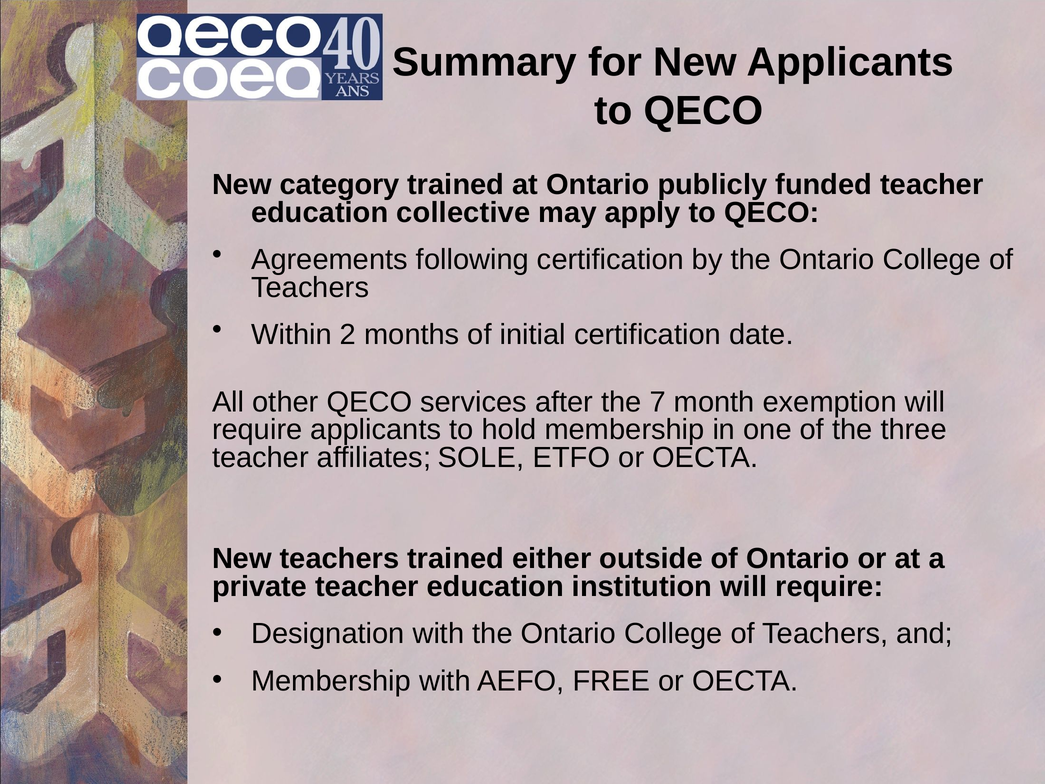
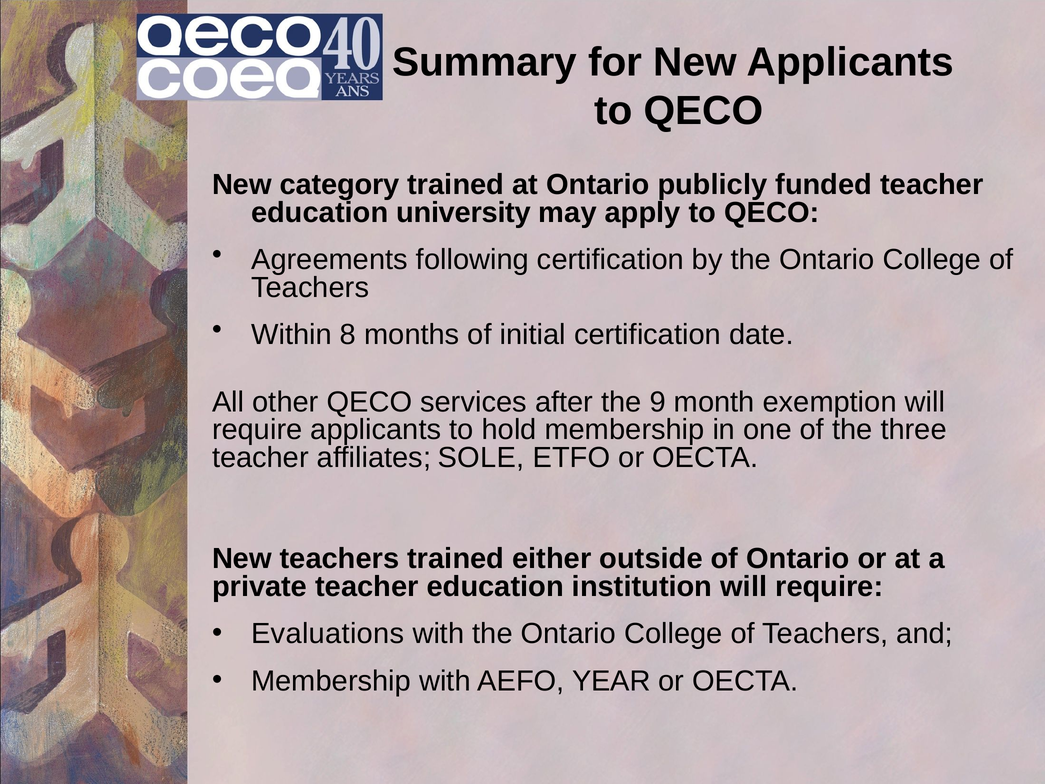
collective: collective -> university (464, 212)
2: 2 -> 8 (348, 334)
7: 7 -> 9 (658, 402)
Designation: Designation -> Evaluations (328, 634)
FREE: FREE -> YEAR (611, 681)
